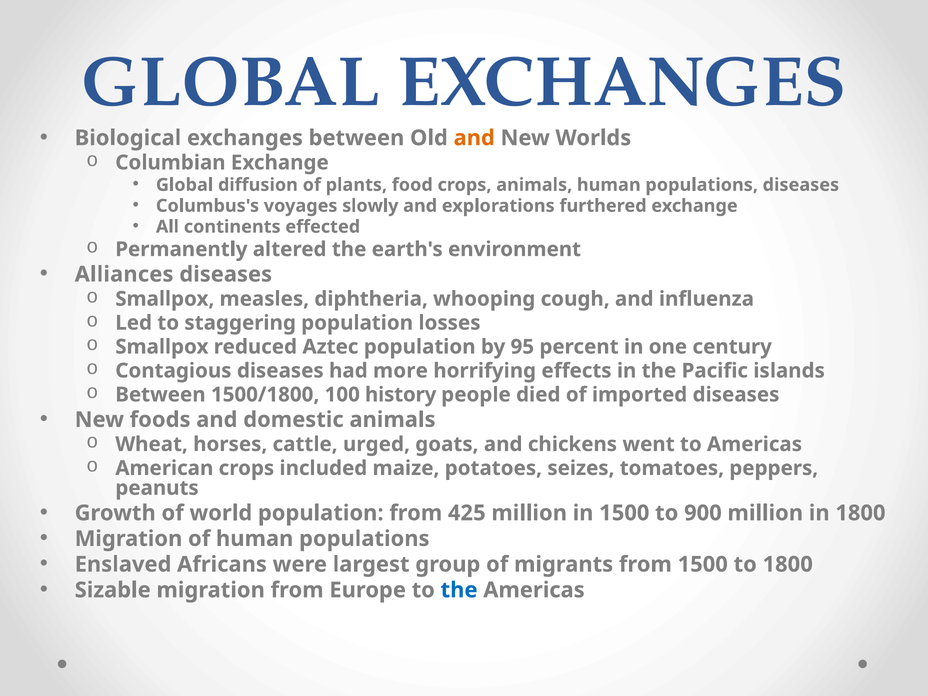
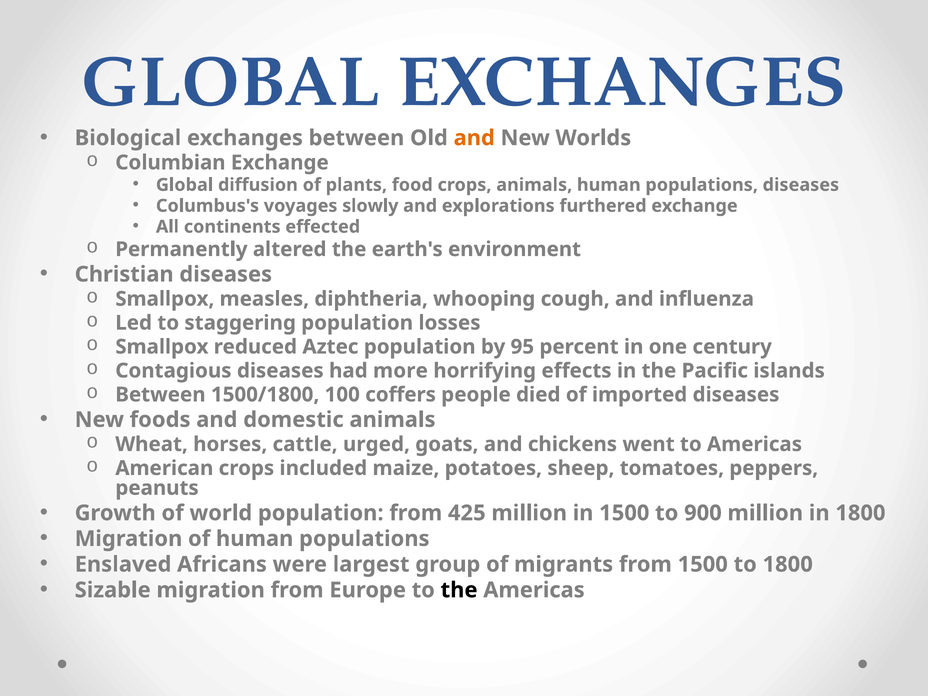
Alliances: Alliances -> Christian (124, 274)
history: history -> coffers (401, 395)
seizes: seizes -> sheep (581, 468)
the colour: blue -> black (459, 590)
